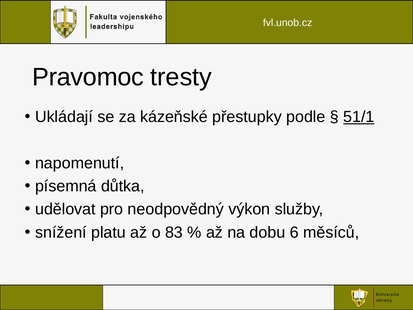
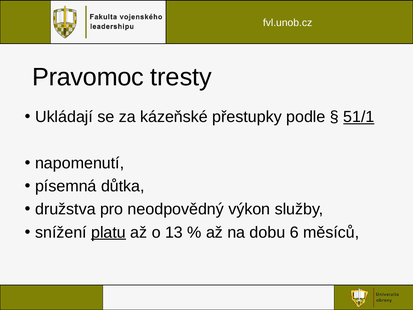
udělovat: udělovat -> družstva (65, 209)
platu underline: none -> present (109, 232)
83: 83 -> 13 (174, 232)
